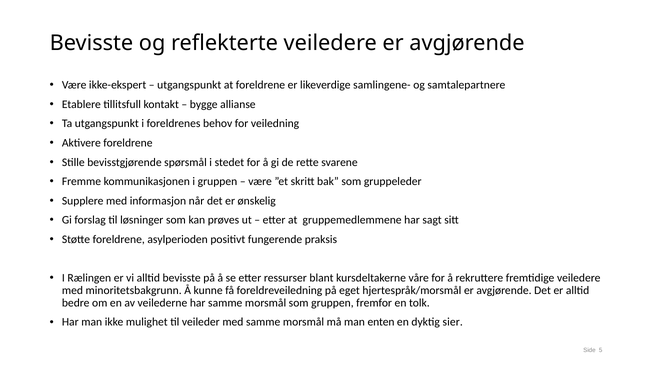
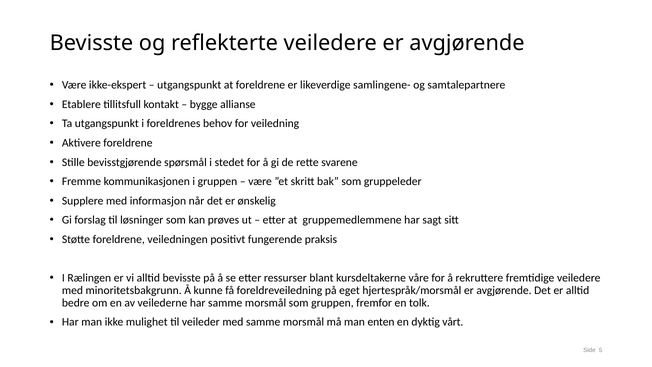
asylperioden: asylperioden -> veiledningen (178, 239)
sier: sier -> vårt (453, 322)
